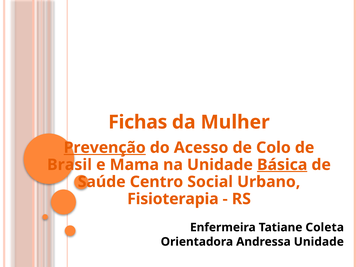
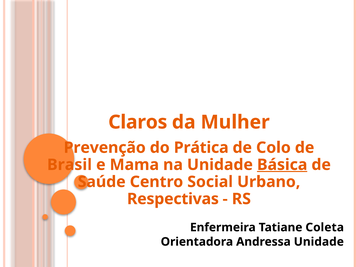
Fichas: Fichas -> Claros (138, 122)
Prevenção underline: present -> none (105, 148)
Acesso: Acesso -> Prática (201, 148)
Fisioterapia: Fisioterapia -> Respectivas (173, 199)
